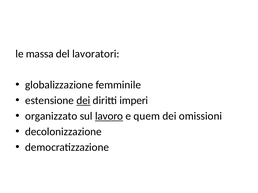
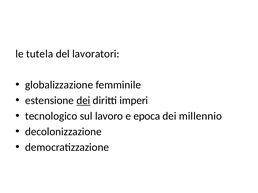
massa: massa -> tutela (40, 54)
organizzato: organizzato -> tecnologico (51, 116)
lavoro underline: present -> none (109, 116)
quem: quem -> epoca (147, 116)
omissioni: omissioni -> millennio (200, 116)
